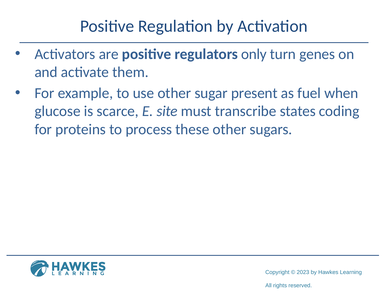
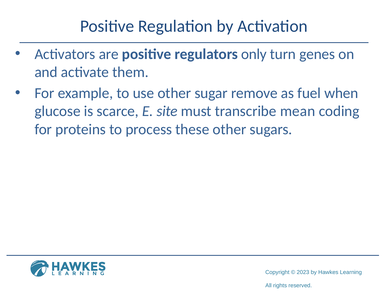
present: present -> remove (254, 93)
states: states -> mean (298, 111)
